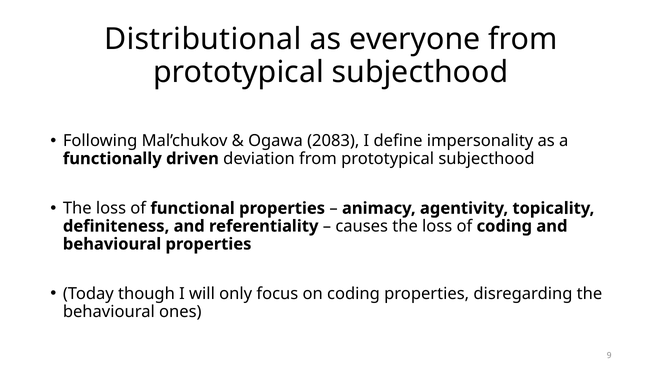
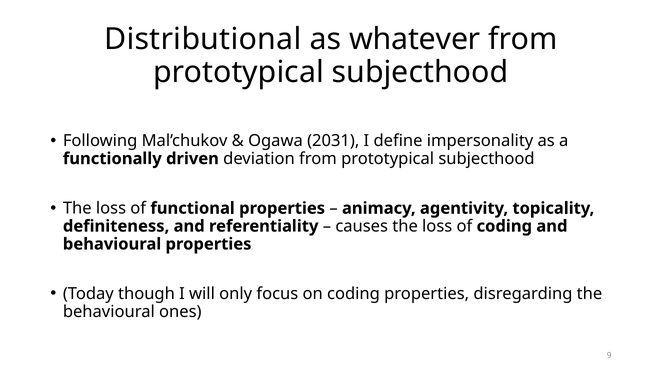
everyone: everyone -> whatever (415, 39)
2083: 2083 -> 2031 (333, 141)
